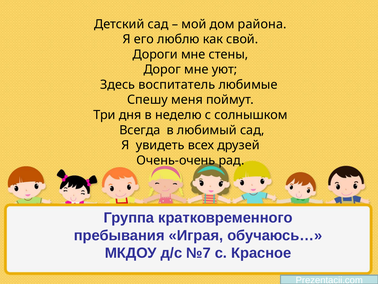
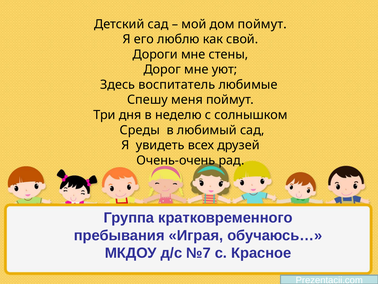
дом района: района -> поймут (262, 24)
Всегда: Всегда -> Среды (140, 130)
